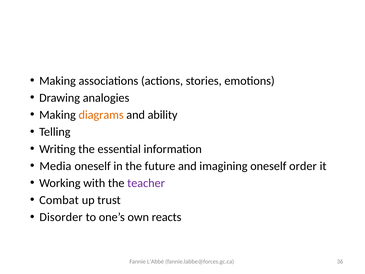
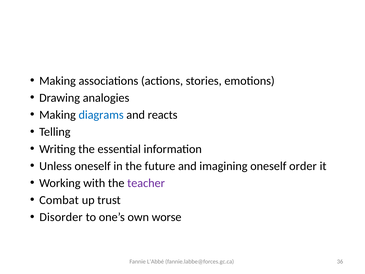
diagrams colour: orange -> blue (101, 115)
ability: ability -> reacts (163, 115)
Media: Media -> Unless (55, 166)
reacts: reacts -> worse (167, 217)
